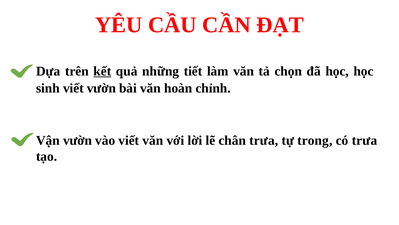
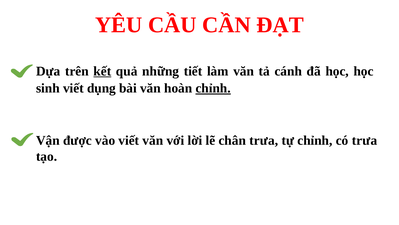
chọn: chọn -> cánh (288, 71)
viết vườn: vườn -> dụng (101, 88)
chỉnh underline: none -> present (213, 88)
Vận vườn: vườn -> được (77, 140)
tự trong: trong -> chỉnh (315, 140)
